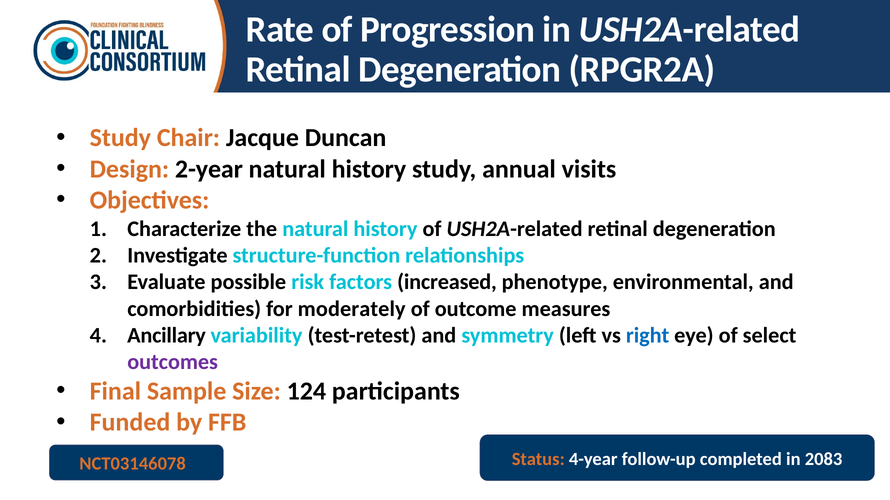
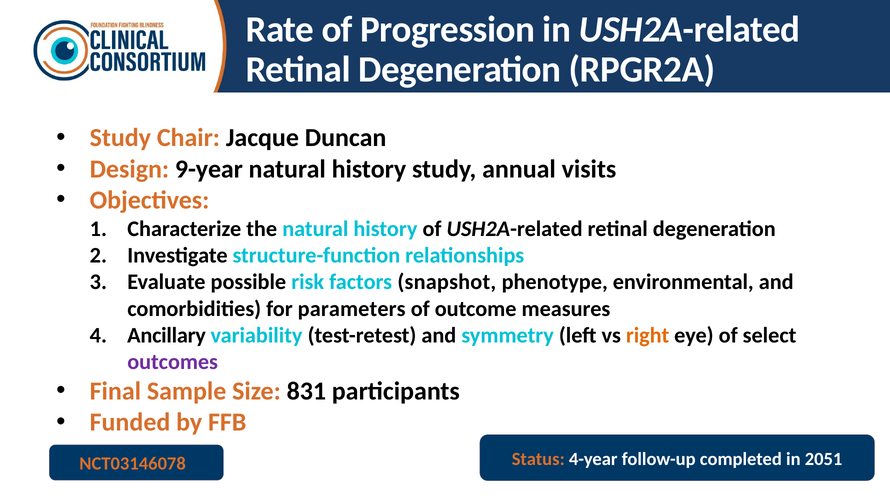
2-year: 2-year -> 9-year (209, 169)
increased: increased -> snapshot (447, 282)
moderately: moderately -> parameters (352, 309)
right colour: blue -> orange (648, 336)
124: 124 -> 831 (306, 392)
2083: 2083 -> 2051 (824, 460)
